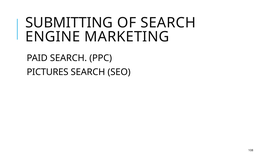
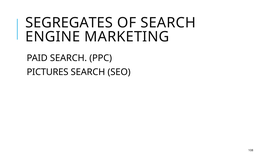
SUBMITTING: SUBMITTING -> SEGREGATES (69, 23)
